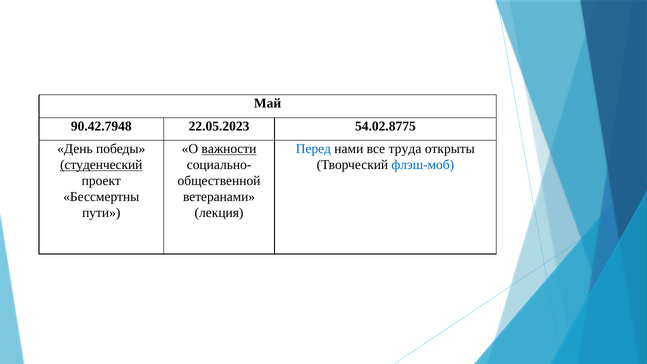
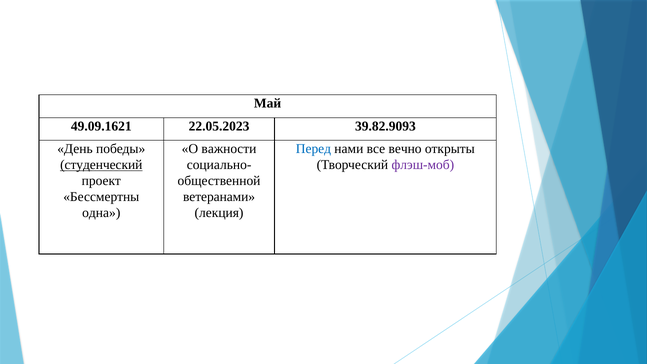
90.42.7948: 90.42.7948 -> 49.09.1621 (101, 126)
54.02.8775: 54.02.8775 -> 39.82.9093 (385, 126)
важности underline: present -> none (229, 149)
труда: труда -> вечно (405, 149)
флэш-моб colour: blue -> purple (423, 165)
пути: пути -> одна (101, 213)
